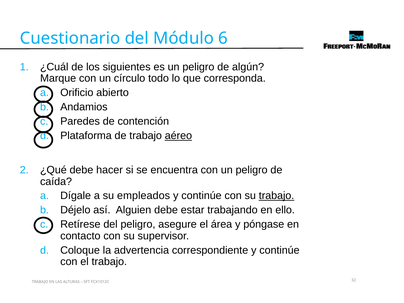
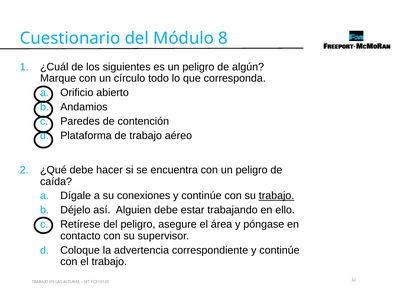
6: 6 -> 8 (223, 38)
aéreo underline: present -> none (178, 136)
empleados: empleados -> conexiones (144, 196)
